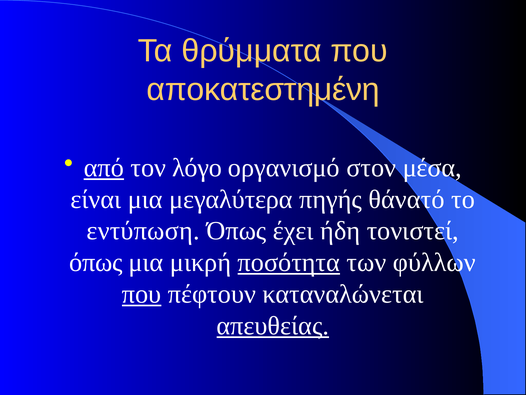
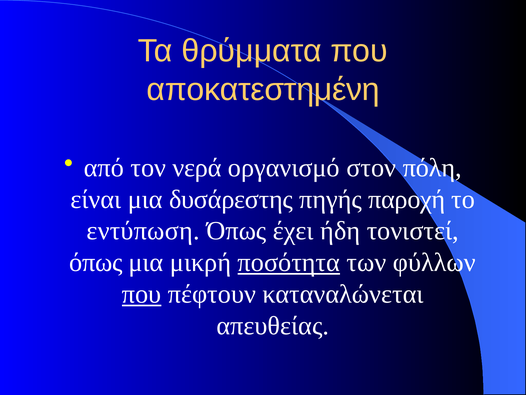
από underline: present -> none (104, 168)
λόγο: λόγο -> νερά (197, 168)
μέσα: μέσα -> πόλη (432, 168)
μεγαλύτερα: μεγαλύτερα -> δυσάρεστης (231, 199)
θάνατό: θάνατό -> παροχή (407, 199)
απευθείας underline: present -> none (273, 325)
